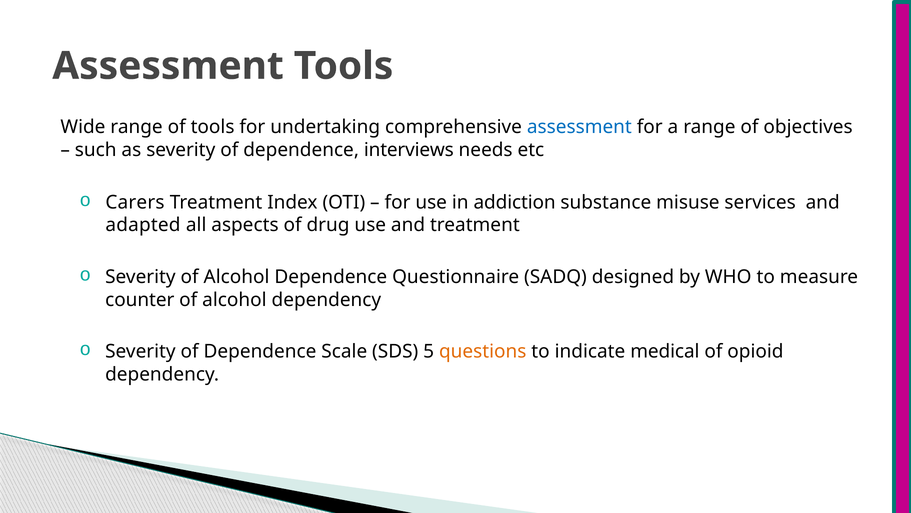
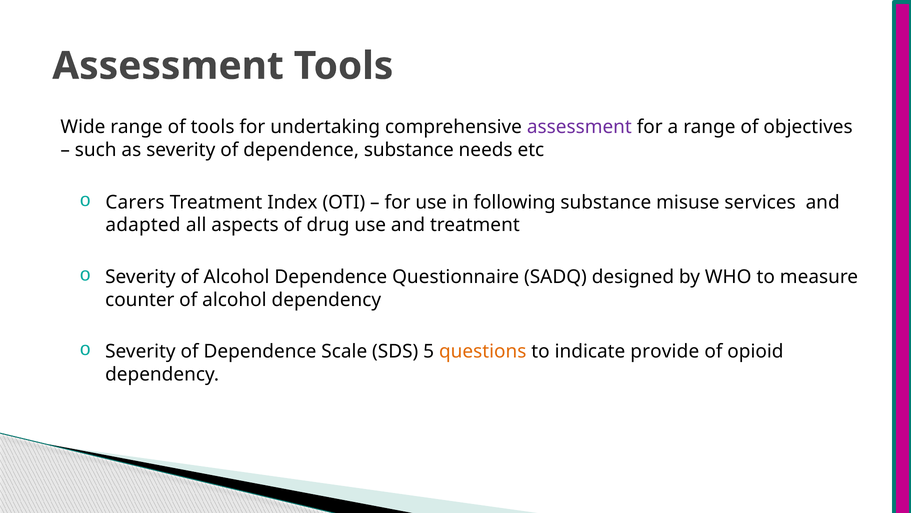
assessment colour: blue -> purple (579, 127)
dependence interviews: interviews -> substance (409, 150)
addiction: addiction -> following (515, 202)
medical: medical -> provide (665, 351)
